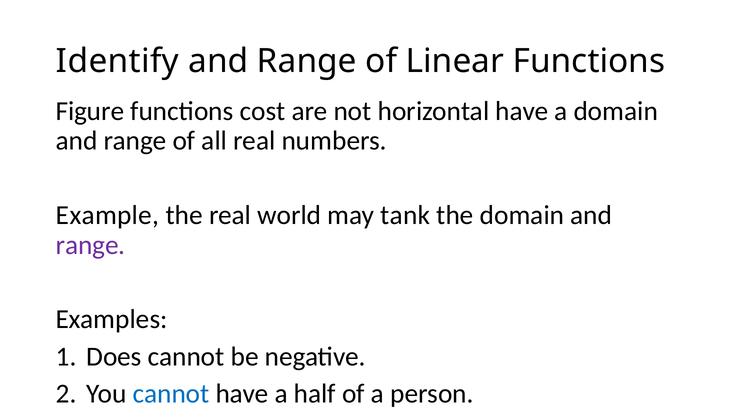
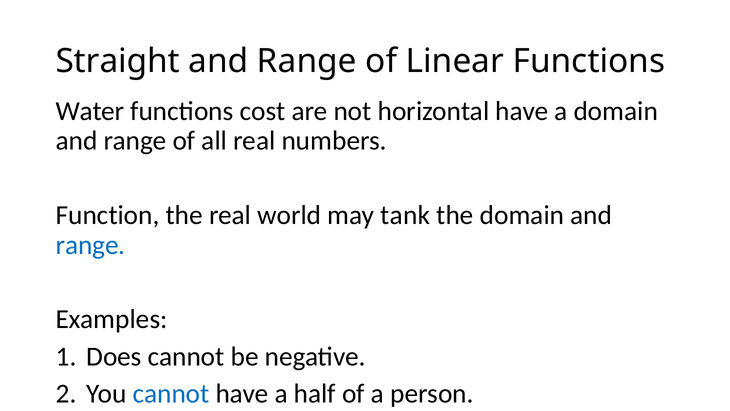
Identify: Identify -> Straight (118, 61)
Figure: Figure -> Water (90, 111)
Example: Example -> Function (108, 215)
range colour: purple -> blue (91, 245)
